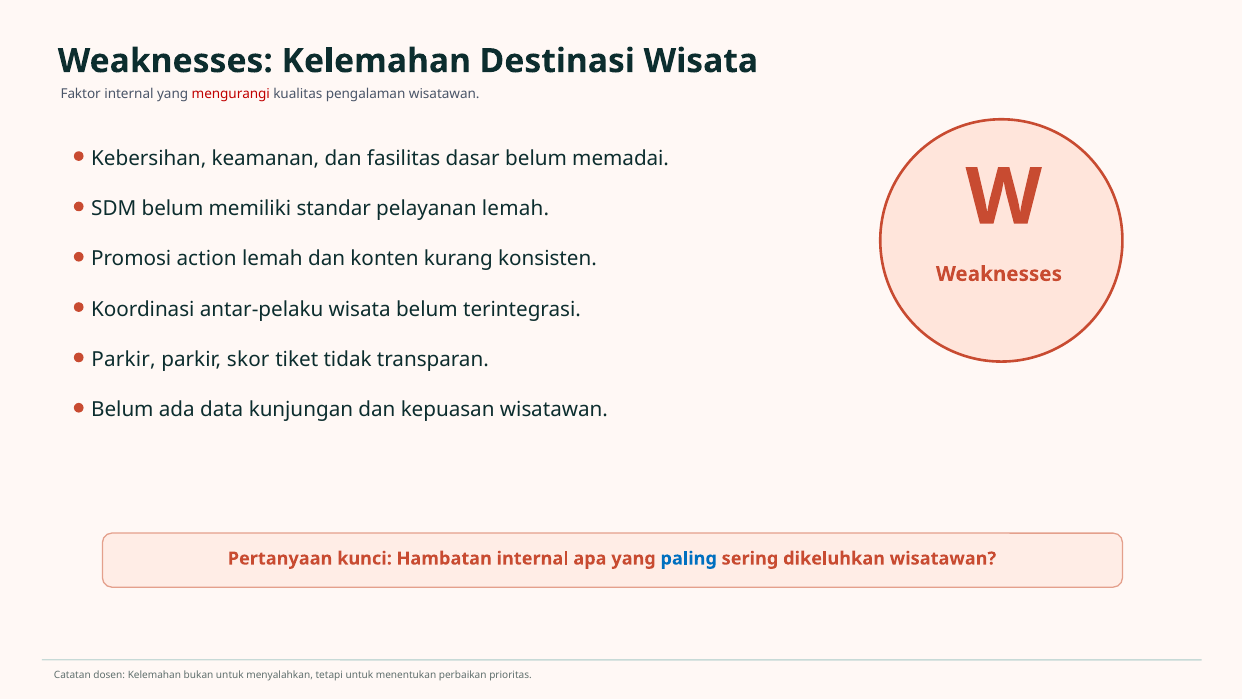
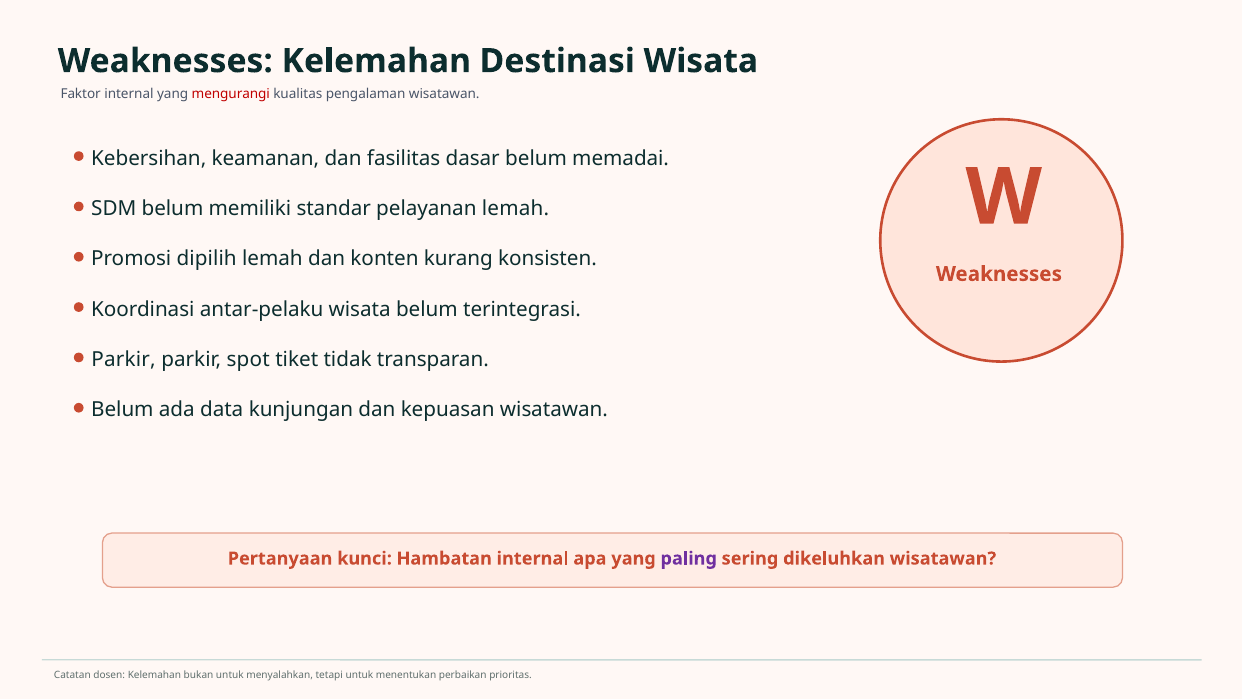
action: action -> dipilih (207, 259)
skor: skor -> spot (248, 360)
paling colour: blue -> purple (689, 558)
